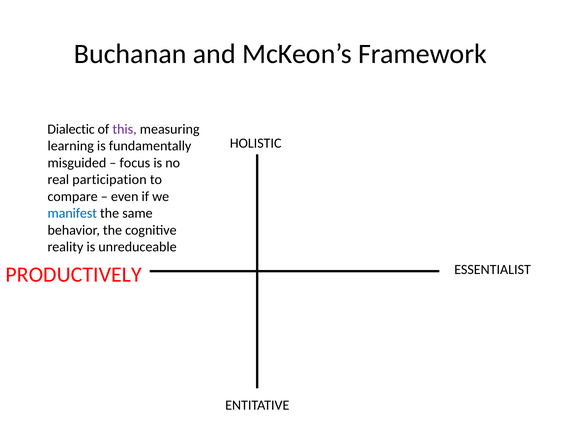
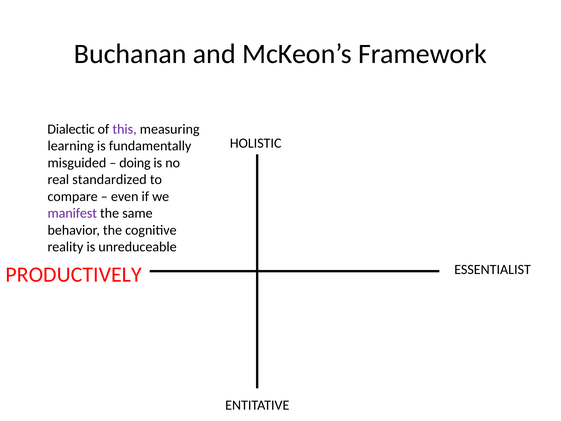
focus: focus -> doing (135, 163)
participation: participation -> standardized (110, 180)
manifest colour: blue -> purple (72, 213)
